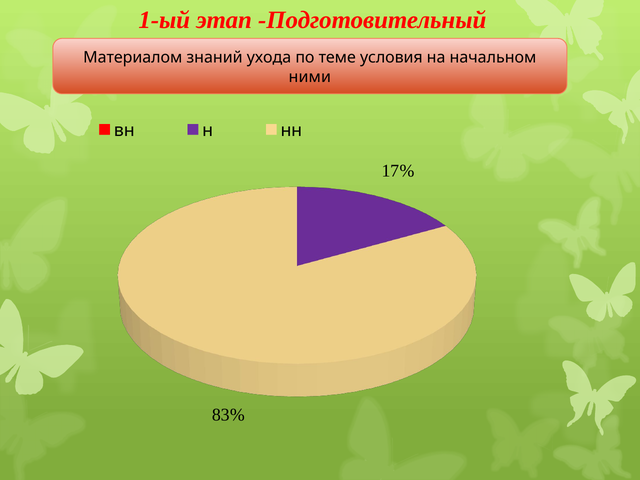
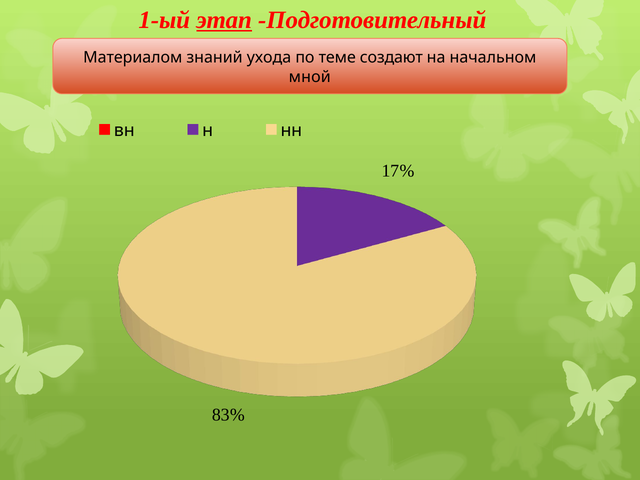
этап underline: none -> present (224, 20)
условия: условия -> создают (391, 58)
ними: ними -> мной (310, 77)
